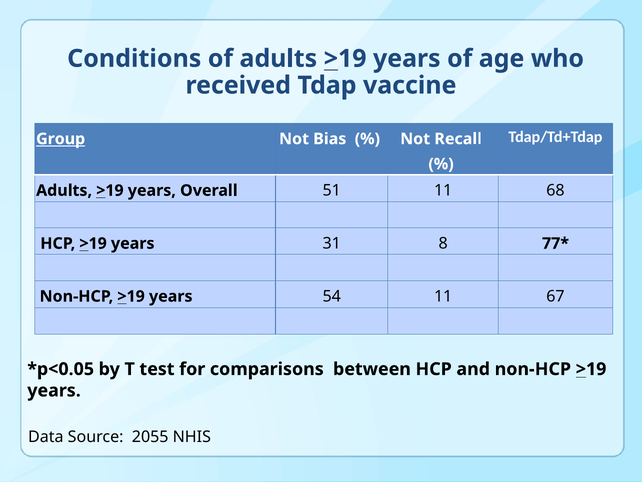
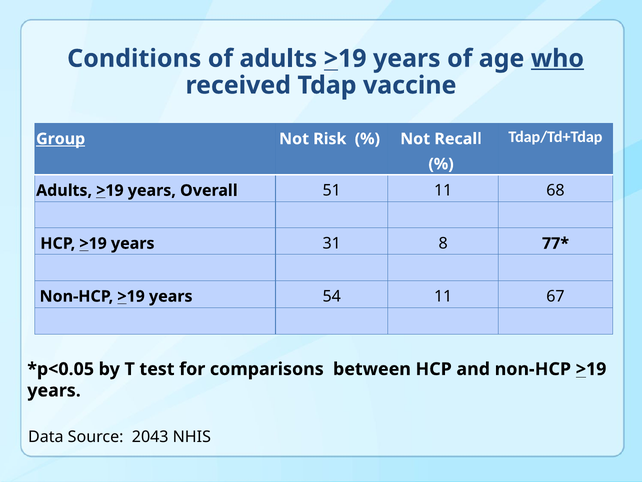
who underline: none -> present (557, 59)
Bias: Bias -> Risk (330, 139)
2055: 2055 -> 2043 (150, 437)
